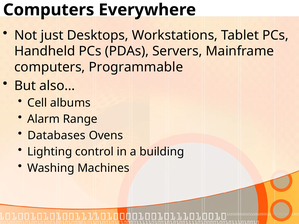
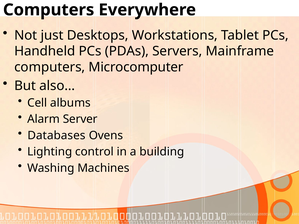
Programmable: Programmable -> Microcomputer (136, 67)
Range: Range -> Server (80, 119)
